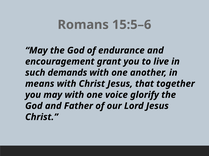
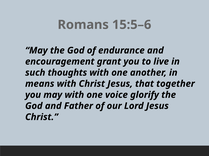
demands: demands -> thoughts (67, 73)
